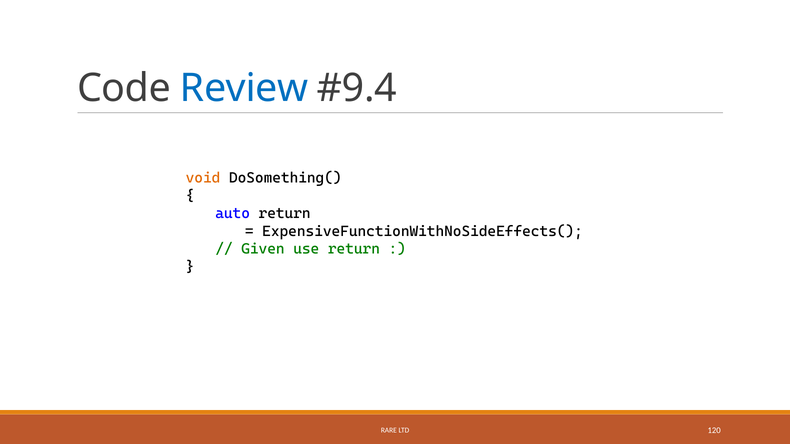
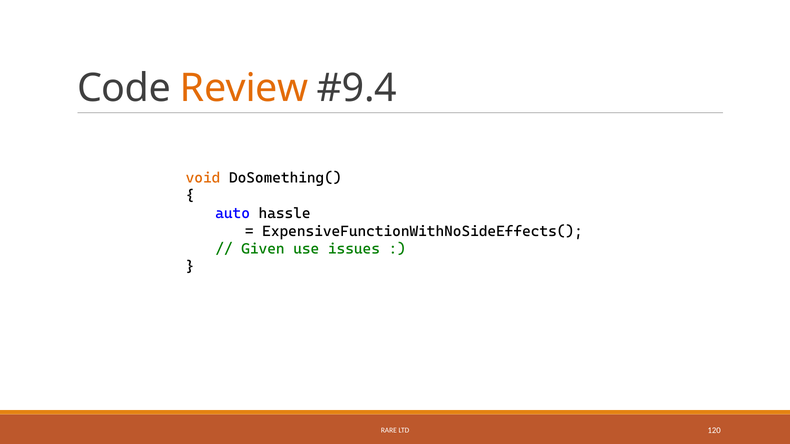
Review colour: blue -> orange (244, 89)
auto return: return -> hassle (285, 214)
use return: return -> issues (354, 249)
